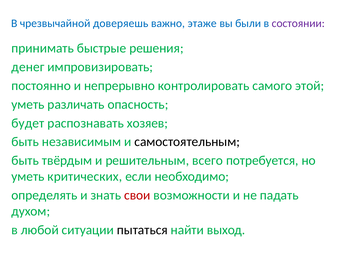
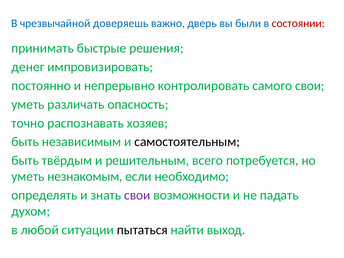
этаже: этаже -> дверь (202, 23)
состоянии colour: purple -> red (298, 23)
самого этой: этой -> свои (310, 86)
будет: будет -> точно (28, 123)
критических: критических -> незнакомым (85, 177)
свои colour: red -> purple (137, 195)
